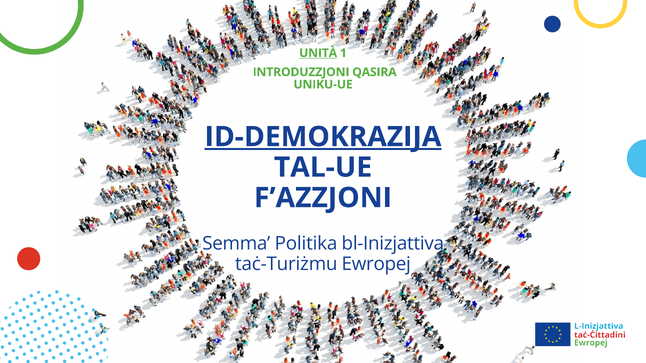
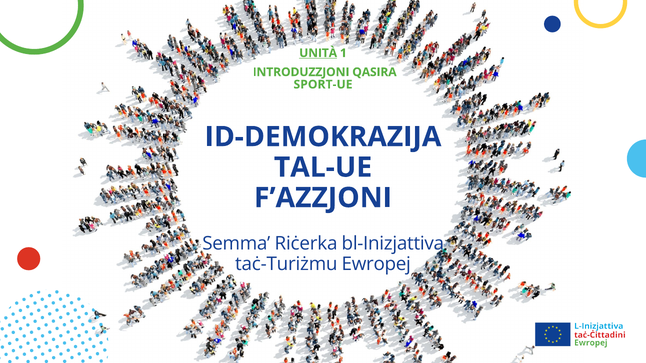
UNIKU-UE: UNIKU-UE -> SPORT-UE (323, 85)
ID-DEMOKRAZIJA underline: present -> none (323, 137)
Politika: Politika -> Riċerka (306, 244)
